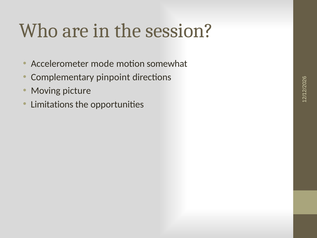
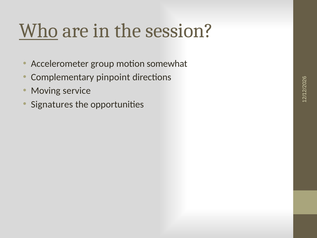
Who underline: none -> present (38, 31)
mode: mode -> group (102, 64)
picture: picture -> service (77, 91)
Limitations: Limitations -> Signatures (52, 104)
